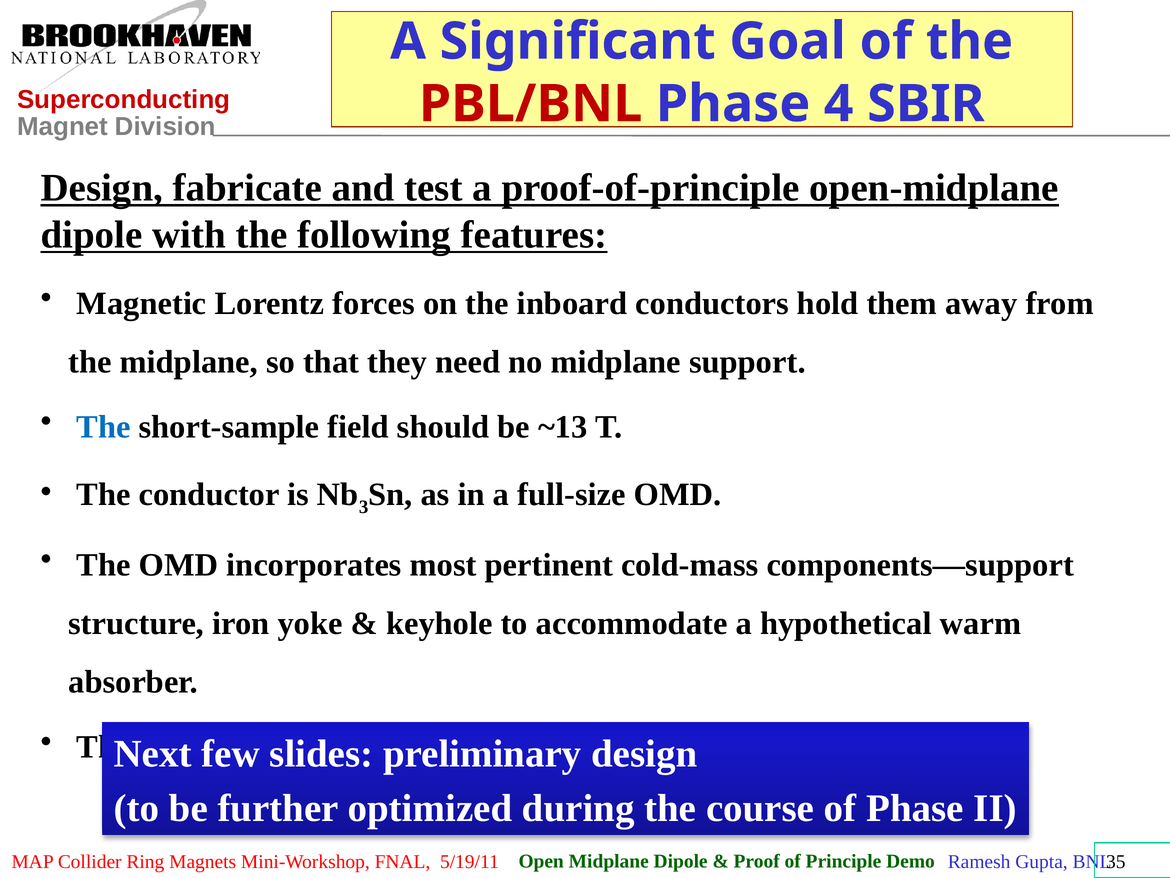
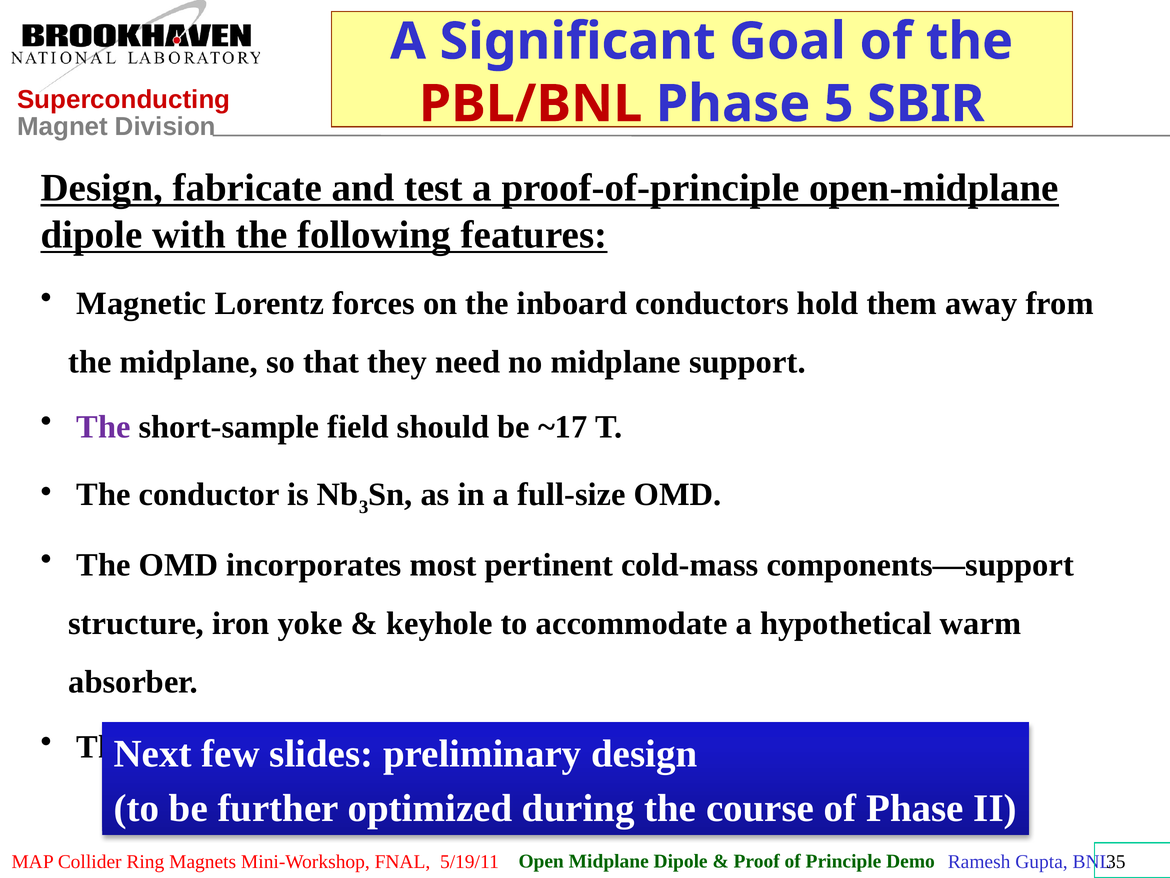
4: 4 -> 5 (839, 104)
The colour: blue -> purple (103, 427)
~13: ~13 -> ~17 (563, 427)
